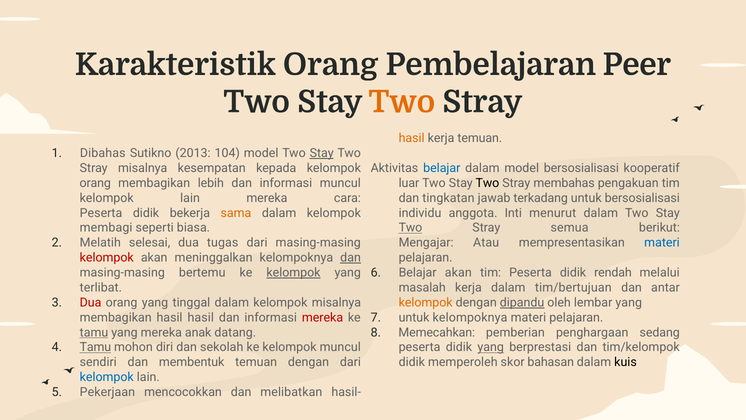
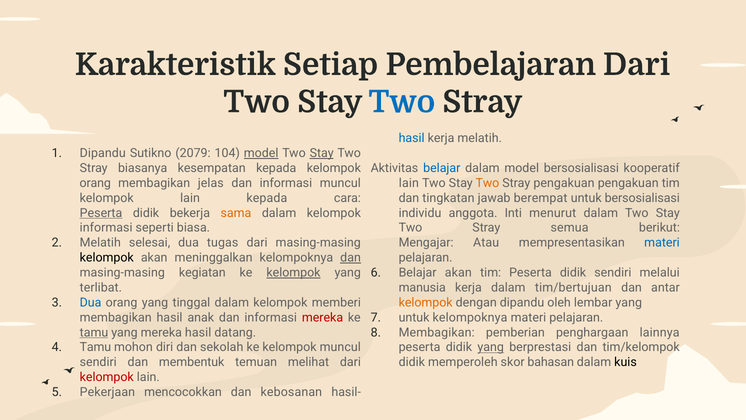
Karakteristik Orang: Orang -> Setiap (330, 65)
Pembelajaran Peer: Peer -> Dari (636, 65)
Two colour: orange -> blue (402, 102)
hasil colour: orange -> blue (412, 138)
kerja temuan: temuan -> melatih (480, 138)
Dibahas: Dibahas -> Dipandu (103, 153)
2013: 2013 -> 2079 (193, 153)
model underline: none -> present (261, 153)
Stray misalnya: misalnya -> biasanya (143, 168)
lebih: lebih -> jelas (211, 183)
luar: luar -> lain (409, 183)
Two colour: black -> orange (487, 183)
Stray membahas: membahas -> pengakuan (564, 183)
lain mereka: mereka -> kepada (267, 198)
terkadang: terkadang -> berempat (541, 198)
Peserta underline: none -> present (101, 213)
membagi: membagi -> informasi (106, 228)
Two underline: present -> none (410, 228)
kelompok colour: red -> black (107, 258)
bertemu: bertemu -> kegiatan (202, 272)
didik rendah: rendah -> sendiri (613, 272)
masalah: masalah -> manusia (422, 287)
Dua colour: red -> blue (91, 302)
kelompok misalnya: misalnya -> memberi (336, 302)
dipandu underline: present -> none (522, 302)
hasil hasil: hasil -> anak (201, 317)
mereka anak: anak -> hasil (198, 332)
Memecahkan: Memecahkan -> Membagikan (437, 332)
sedang: sedang -> lainnya (660, 332)
Tamu underline: present -> none (95, 347)
temuan dengan: dengan -> melihat (309, 362)
kelompok colour: blue -> red (107, 377)
melibatkan: melibatkan -> kebosanan (291, 392)
